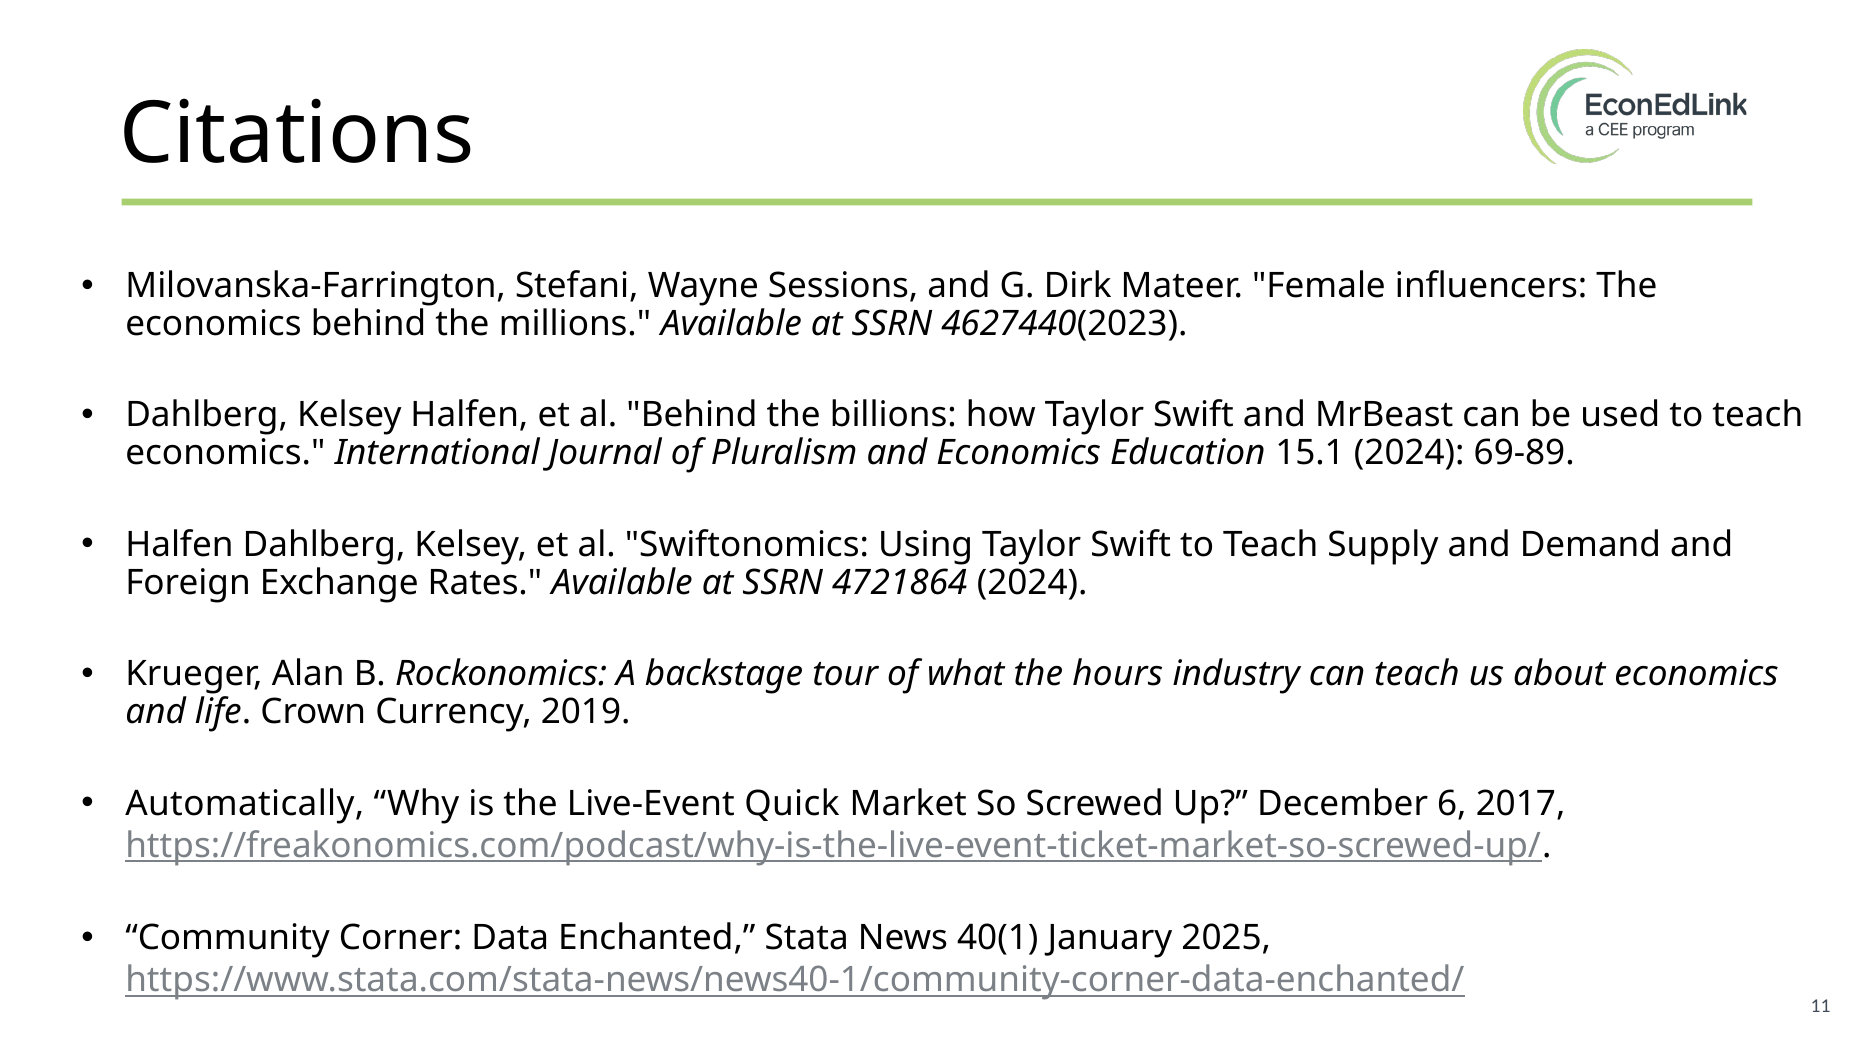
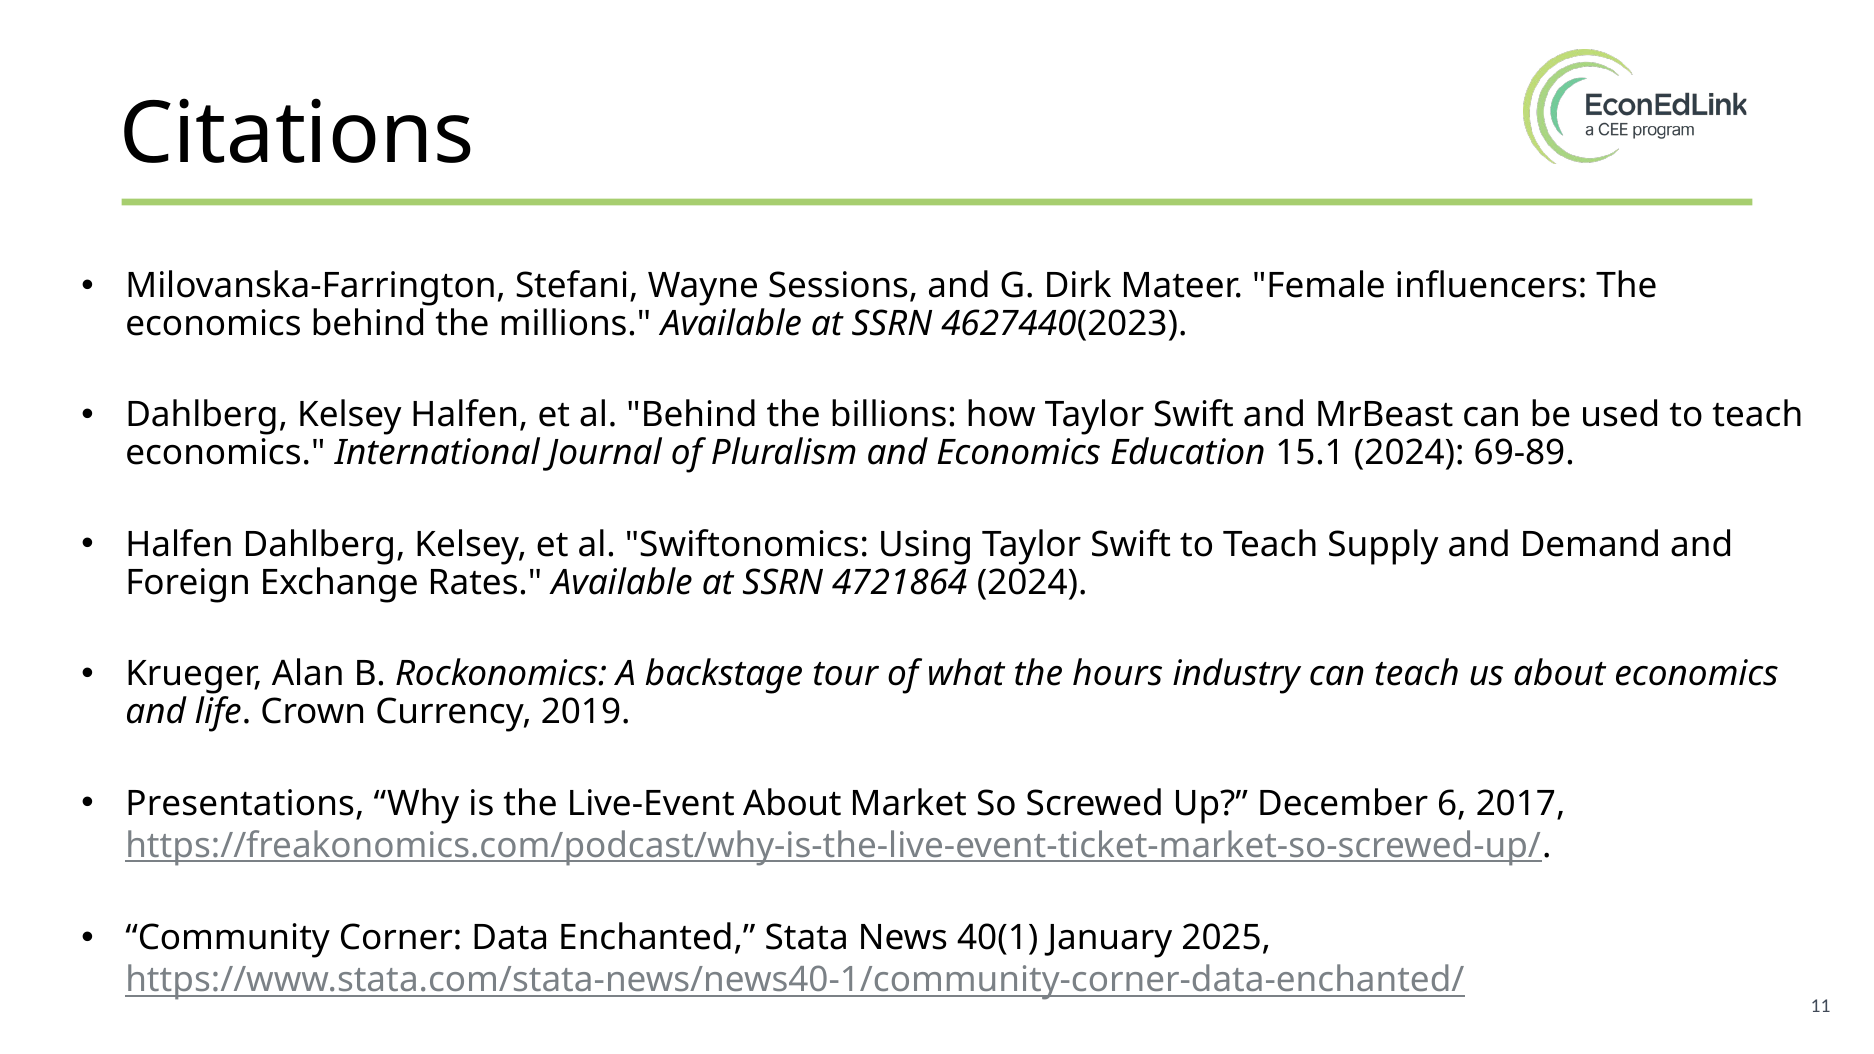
Automatically: Automatically -> Presentations (245, 804)
Live-Event Quick: Quick -> About (792, 804)
